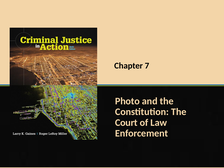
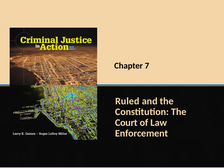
Photo: Photo -> Ruled (127, 101)
